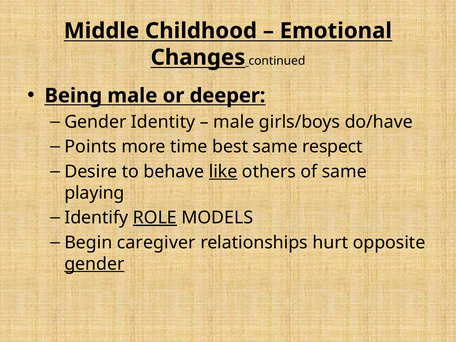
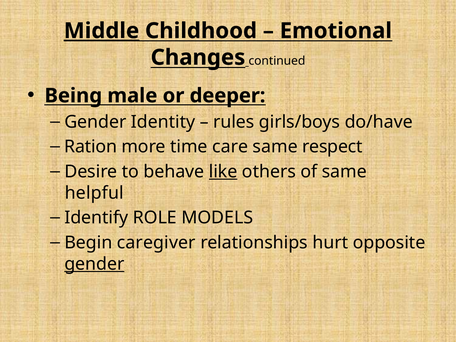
Middle underline: none -> present (102, 31)
male: male -> rules (234, 122)
Points: Points -> Ration (91, 147)
best: best -> care (230, 147)
playing: playing -> helpful (94, 193)
ROLE underline: present -> none (155, 218)
